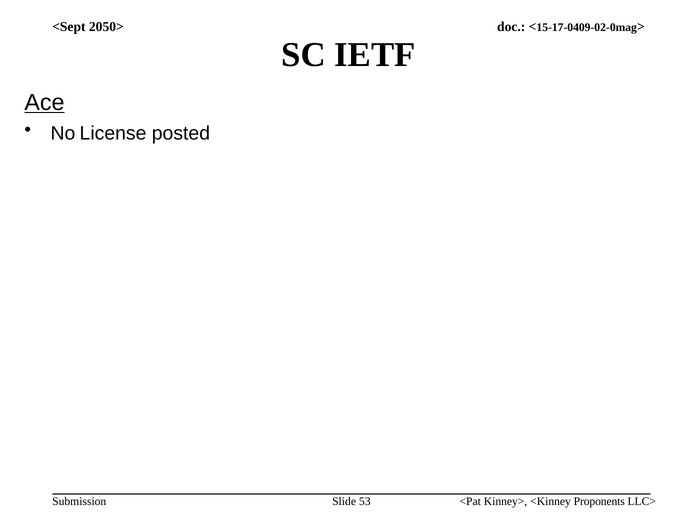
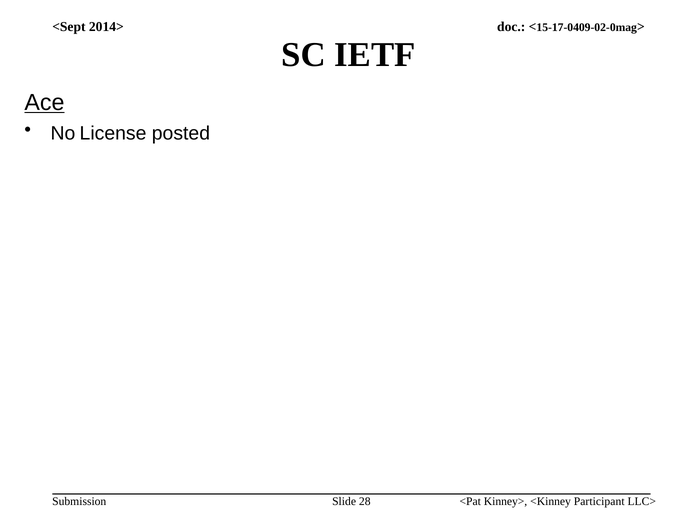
2050>: 2050> -> 2014> (106, 27)
53: 53 -> 28 (365, 501)
Proponents: Proponents -> Participant (599, 501)
